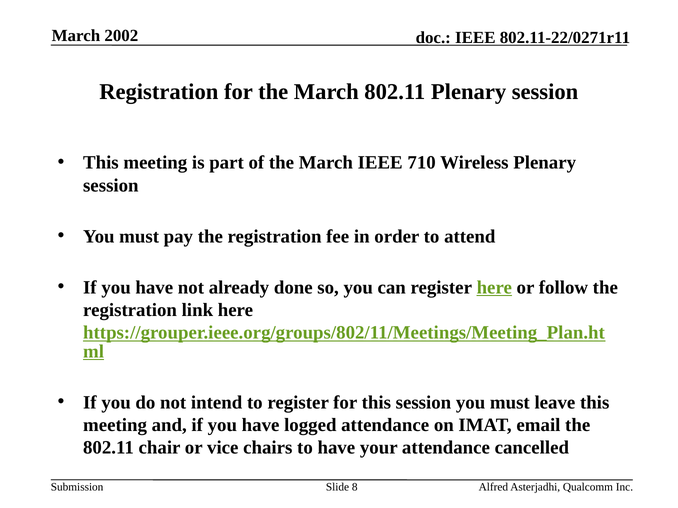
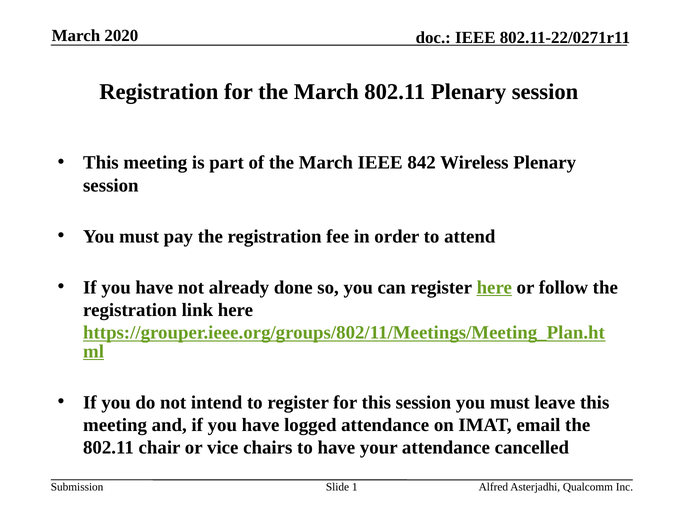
2002: 2002 -> 2020 (121, 36)
710: 710 -> 842 (422, 163)
8: 8 -> 1 (355, 488)
